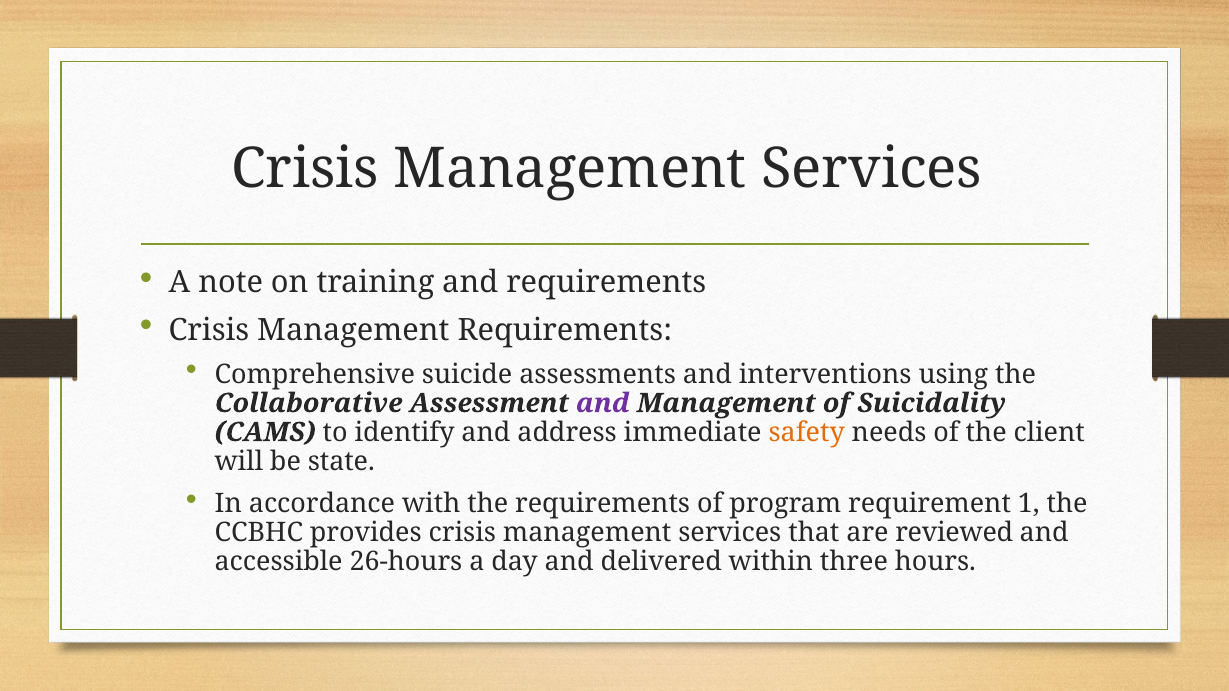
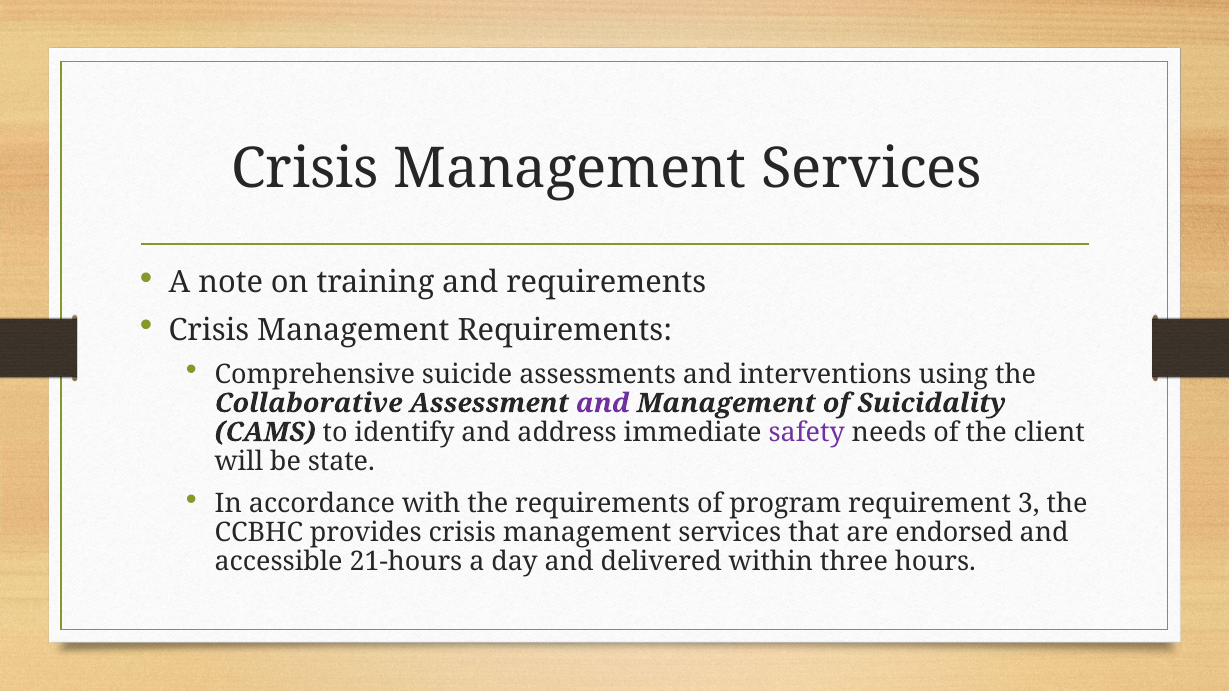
safety colour: orange -> purple (807, 432)
1: 1 -> 3 (1029, 504)
reviewed: reviewed -> endorsed (954, 533)
26-hours: 26-hours -> 21-hours (406, 562)
